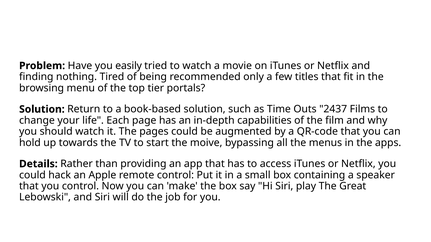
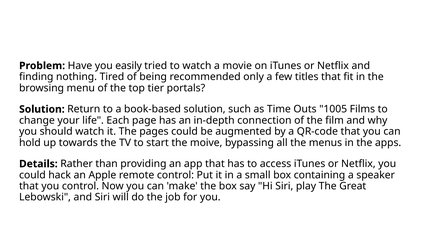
2437: 2437 -> 1005 (333, 109)
capabilities: capabilities -> connection (264, 121)
